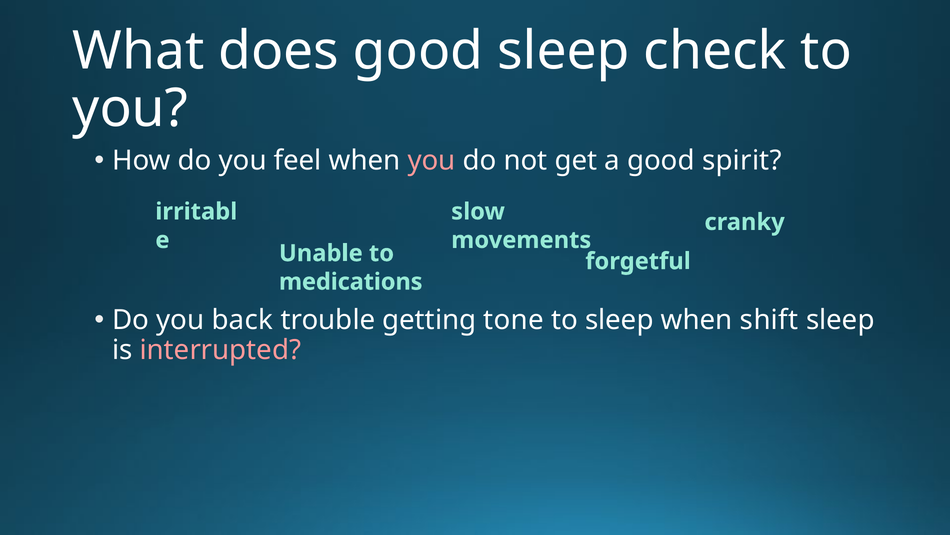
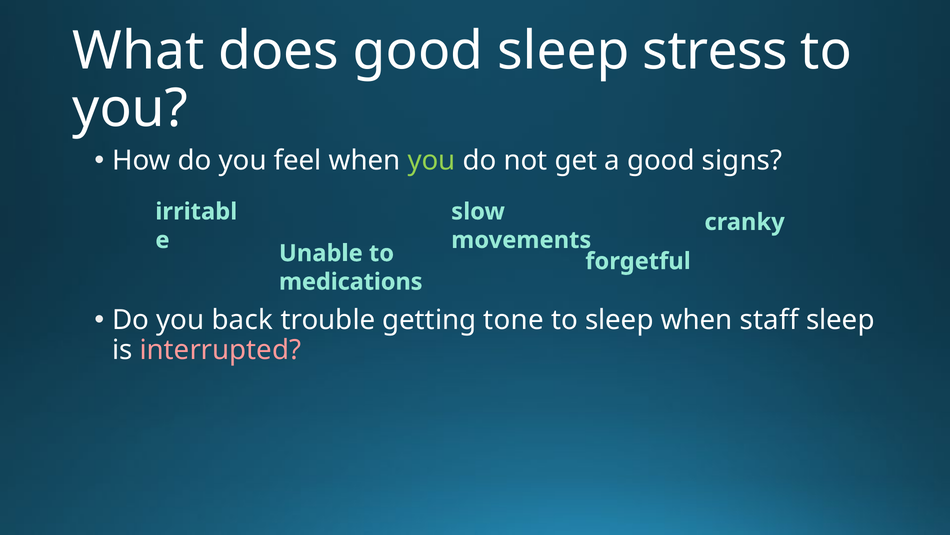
check: check -> stress (715, 51)
you colour: pink -> light green (432, 161)
spirit: spirit -> signs (742, 161)
shift: shift -> staff (769, 320)
